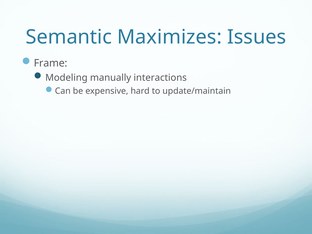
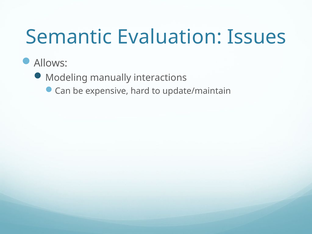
Maximizes: Maximizes -> Evaluation (169, 37)
Frame: Frame -> Allows (51, 63)
